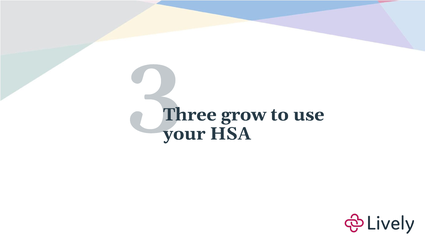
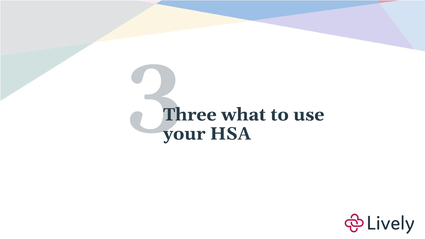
grow: grow -> what (244, 115)
